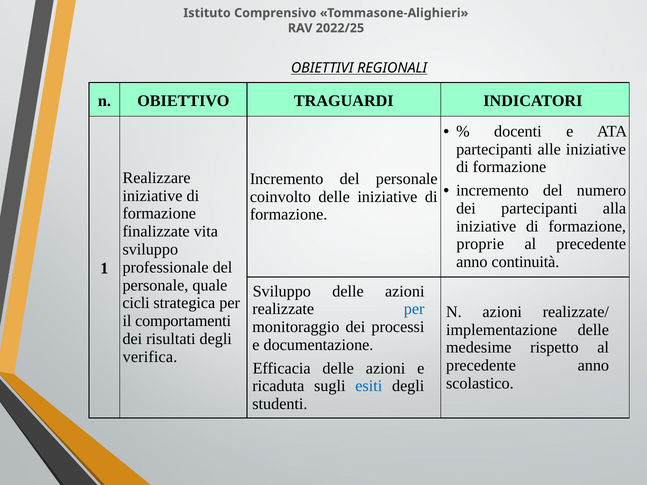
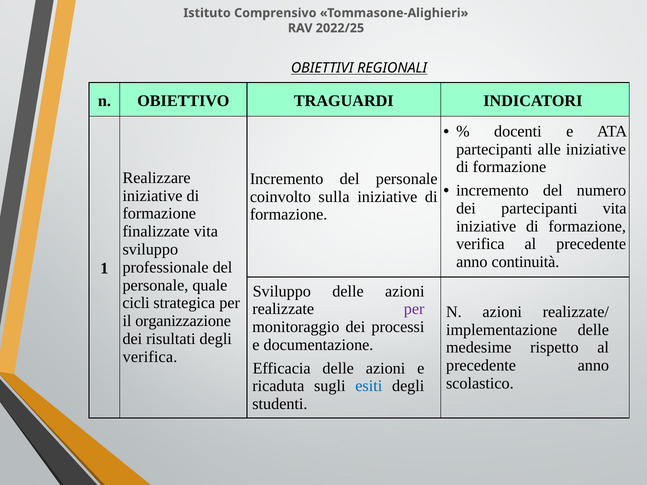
coinvolto delle: delle -> sulla (334, 197)
partecipanti alla: alla -> vita (615, 208)
proprie: proprie -> verifica (480, 244)
per colour: blue -> purple (414, 309)
comportamenti: comportamenti -> organizzazione (183, 321)
